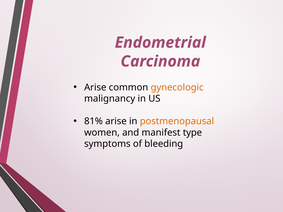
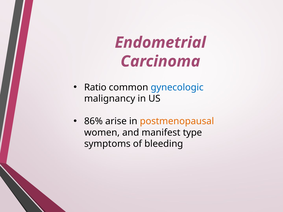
Arise: Arise -> Ratio (95, 87)
gynecologic colour: orange -> blue (177, 87)
81%: 81% -> 86% (93, 121)
